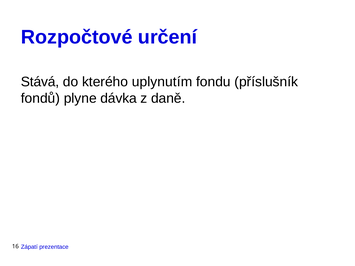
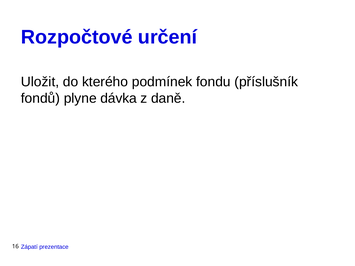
Stává: Stává -> Uložit (40, 82)
uplynutím: uplynutím -> podmínek (162, 82)
